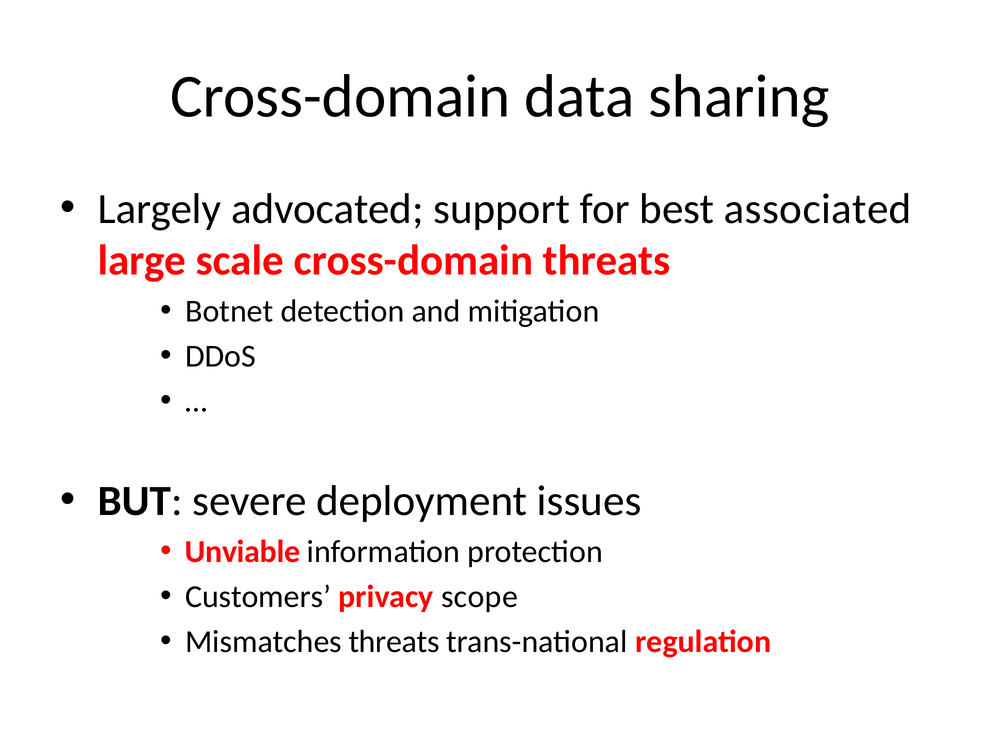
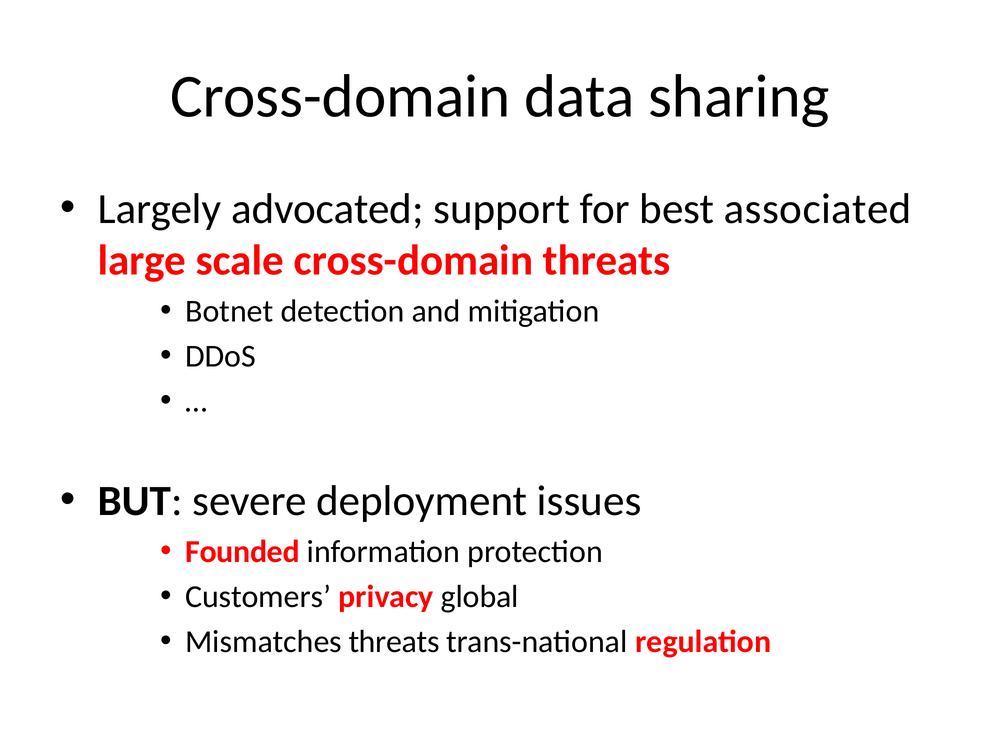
Unviable: Unviable -> Founded (242, 552)
scope: scope -> global (480, 597)
